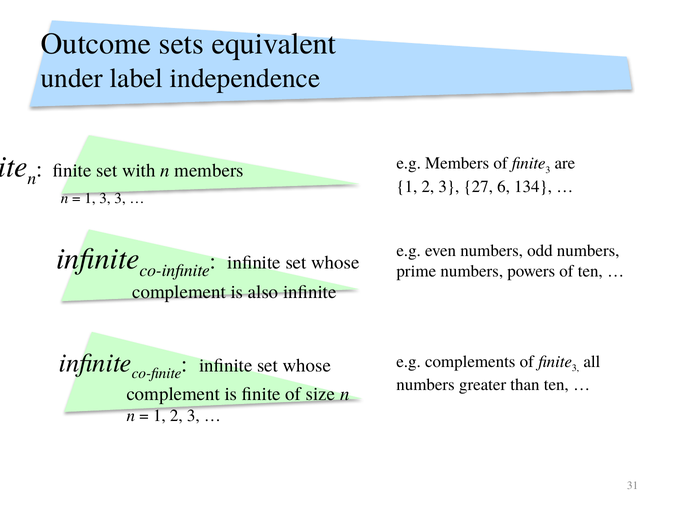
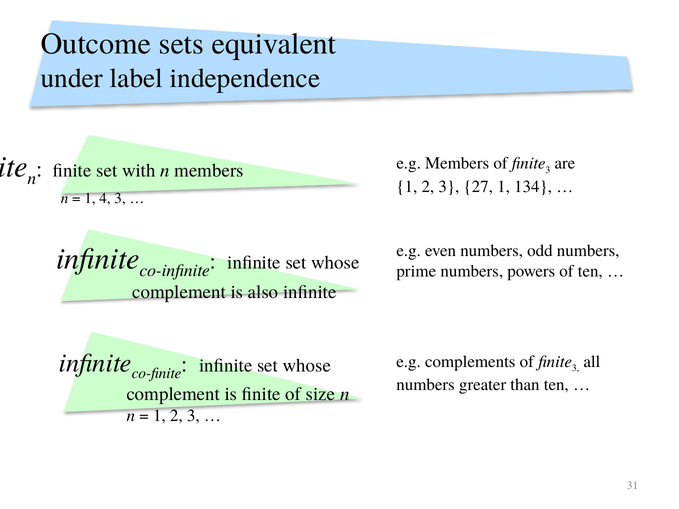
27 6: 6 -> 1 (504, 186)
1 3: 3 -> 4 (105, 198)
